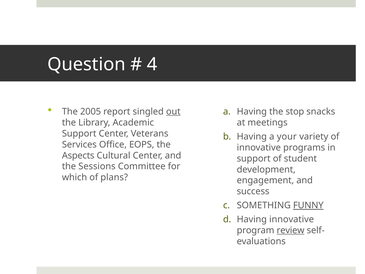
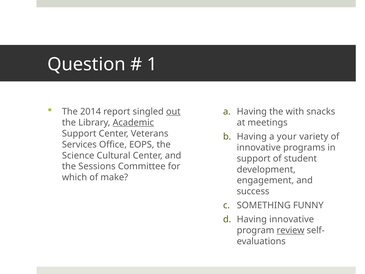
4: 4 -> 1 (152, 64)
2005: 2005 -> 2014 (91, 112)
stop: stop -> with (295, 112)
Academic underline: none -> present (133, 122)
Aspects: Aspects -> Science (78, 155)
plans: plans -> make (114, 177)
FUNNY underline: present -> none (308, 205)
